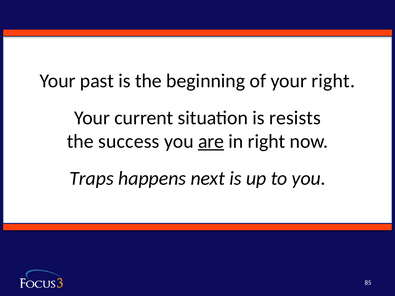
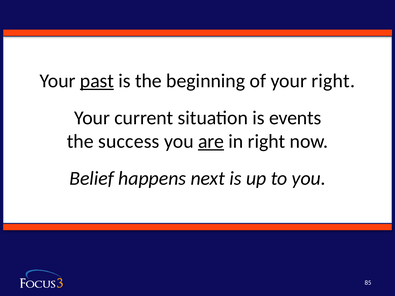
past underline: none -> present (97, 81)
resists: resists -> events (295, 118)
Traps: Traps -> Belief (92, 178)
